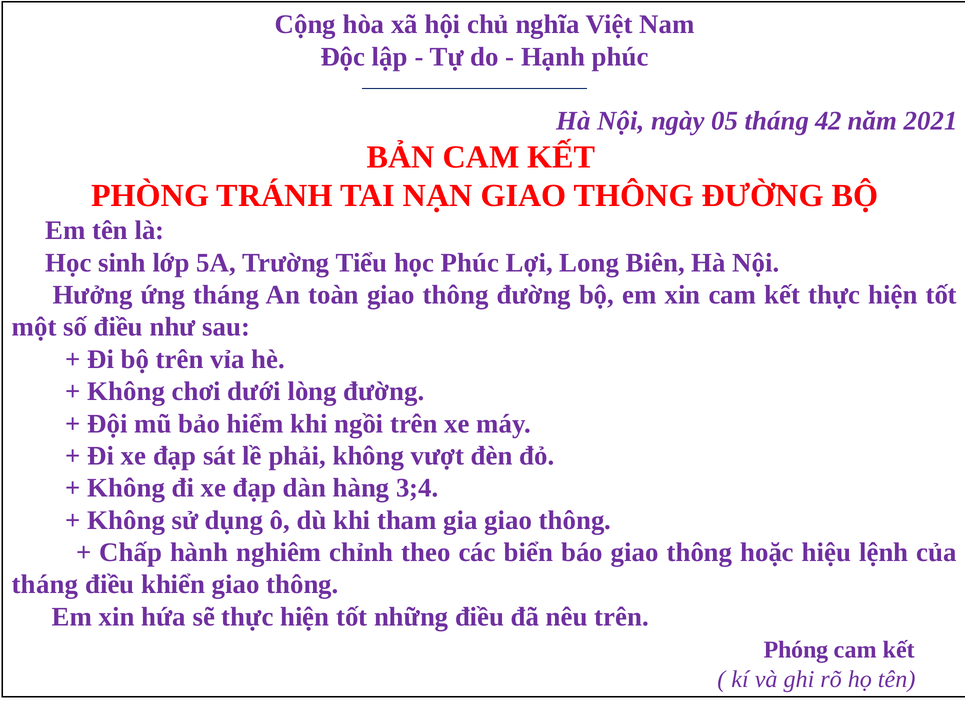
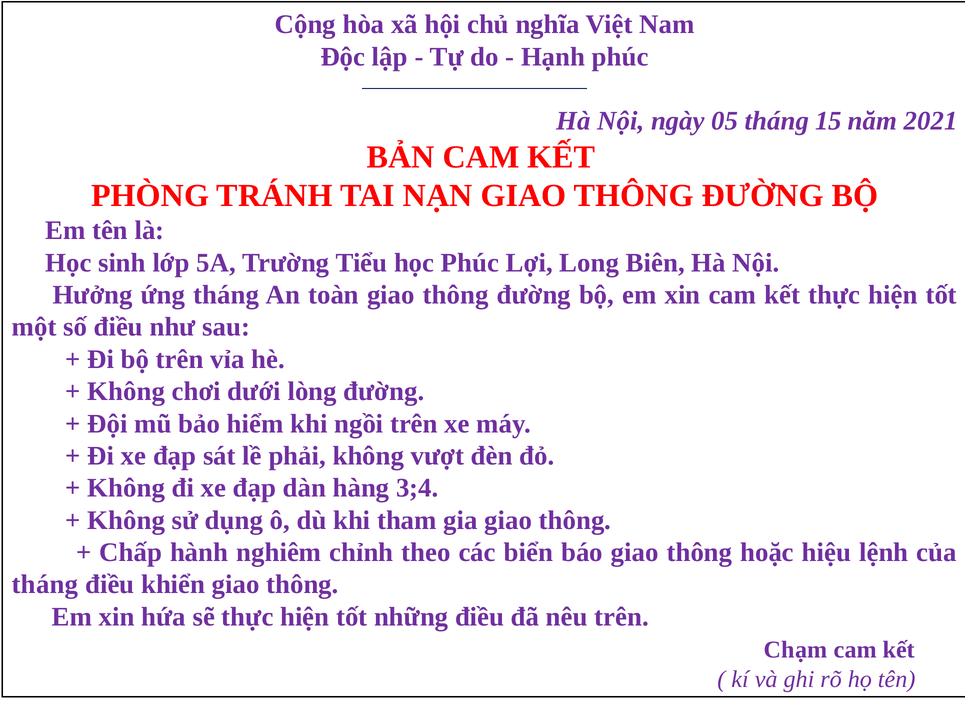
42: 42 -> 15 (829, 121)
Phóng: Phóng -> Chạm (796, 650)
